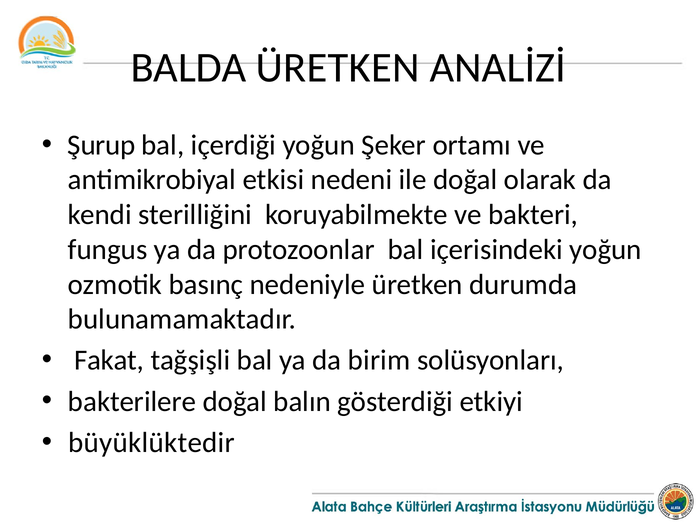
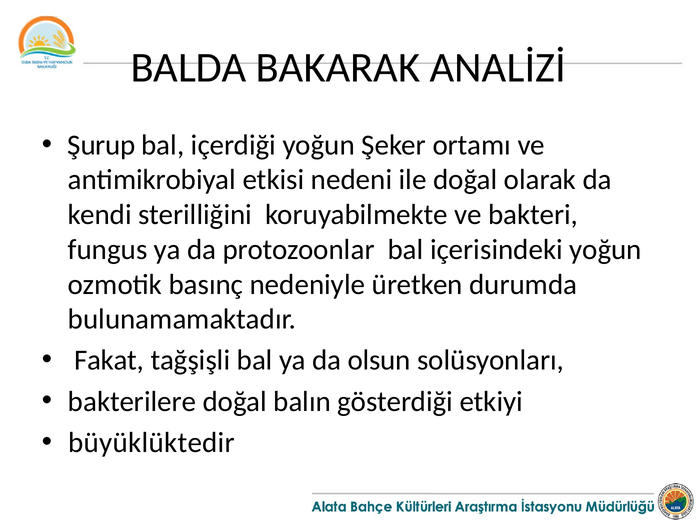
BALDA ÜRETKEN: ÜRETKEN -> BAKARAK (338, 67)
birim: birim -> olsun (379, 360)
